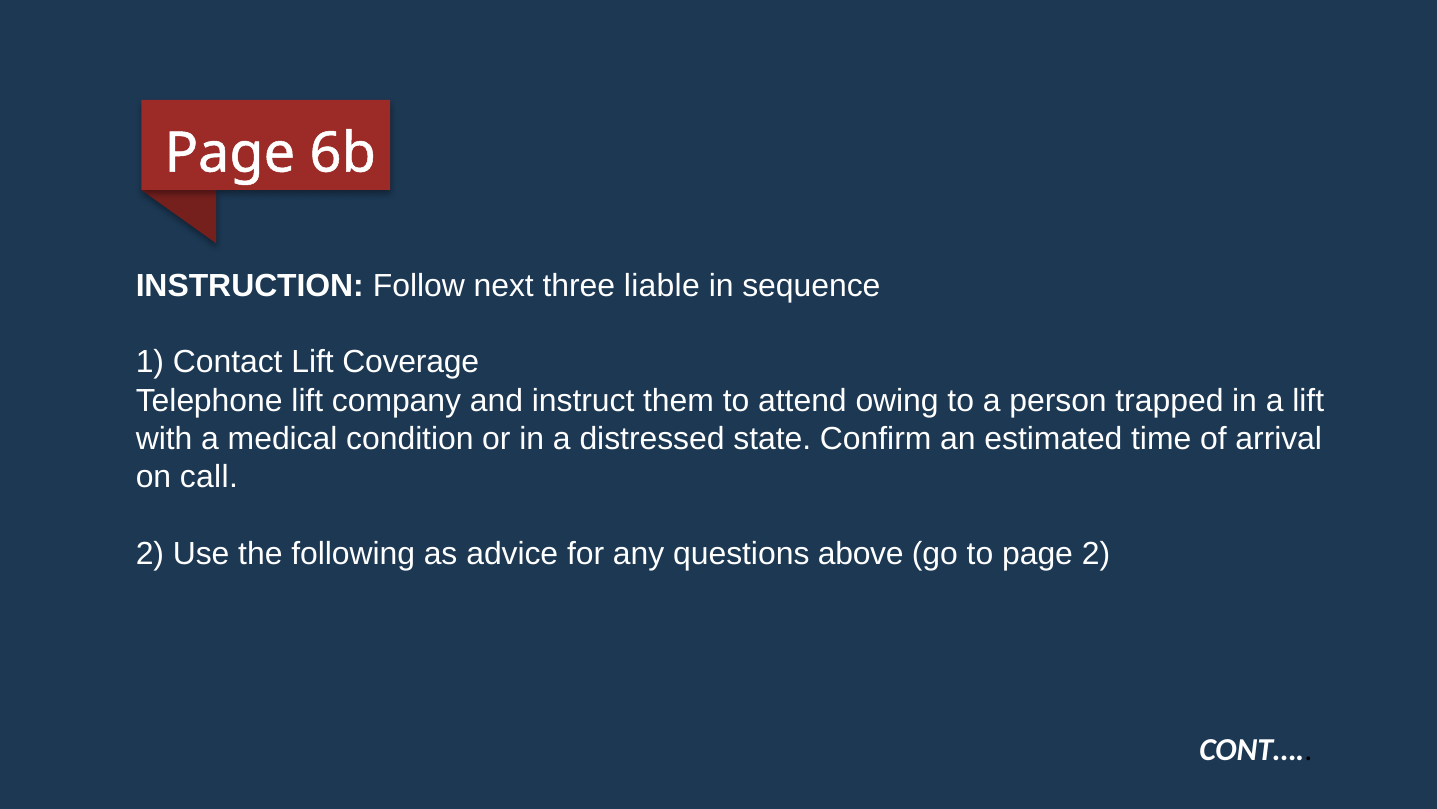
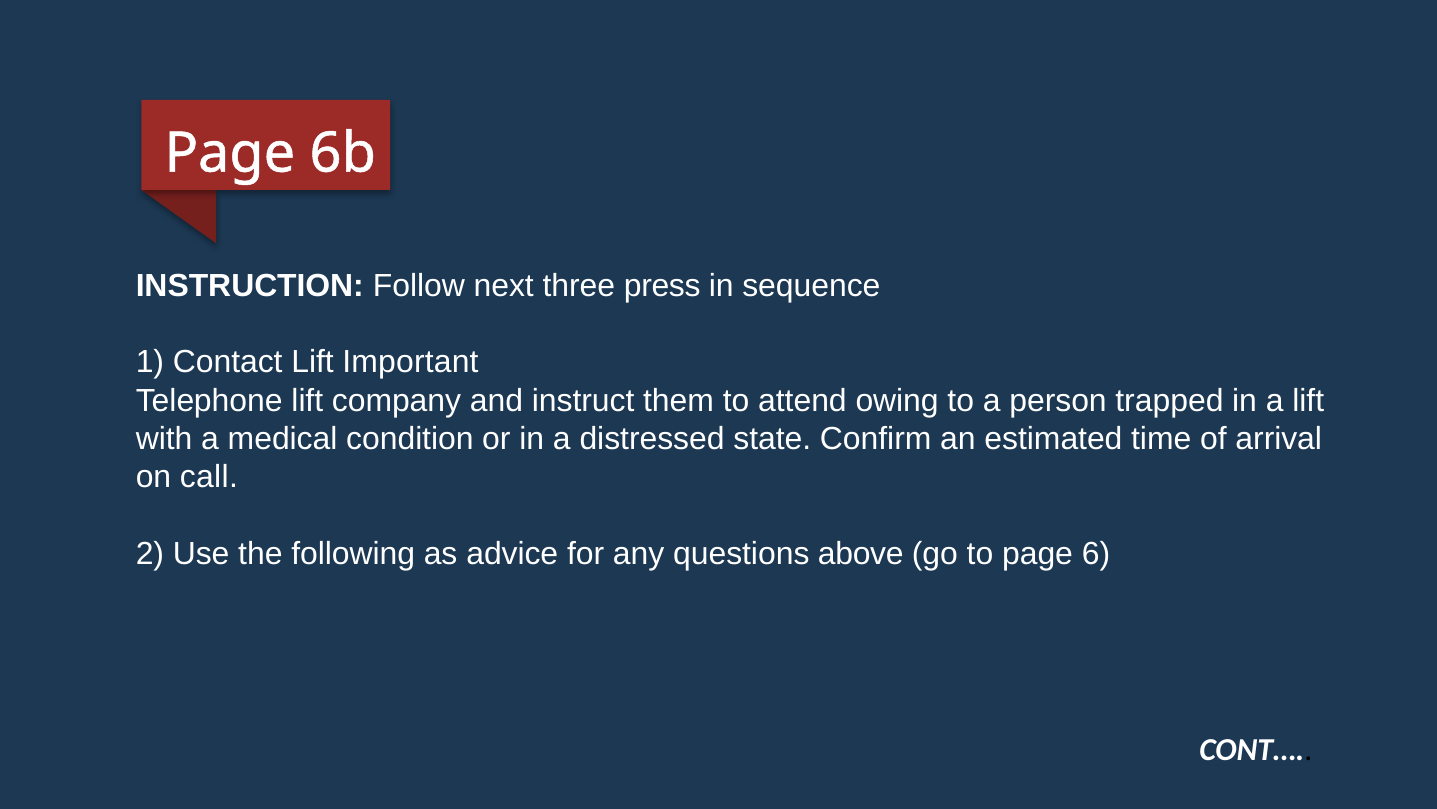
liable: liable -> press (662, 285)
Coverage: Coverage -> Important (411, 362)
page 2: 2 -> 6 (1096, 554)
